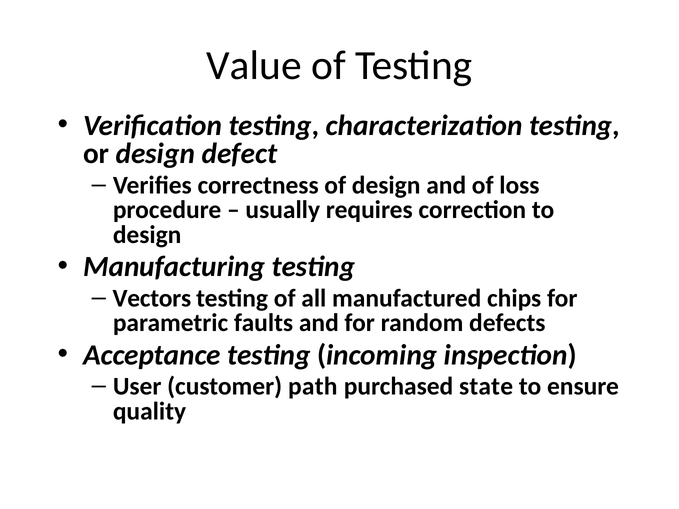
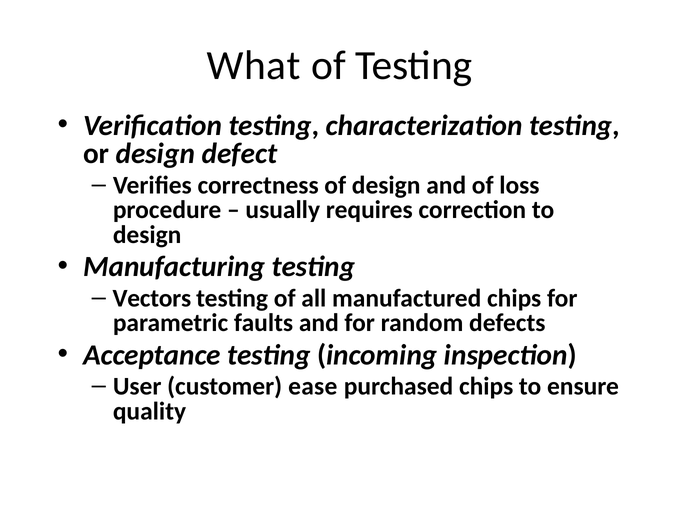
Value: Value -> What (254, 66)
path: path -> ease (313, 387)
purchased state: state -> chips (486, 387)
